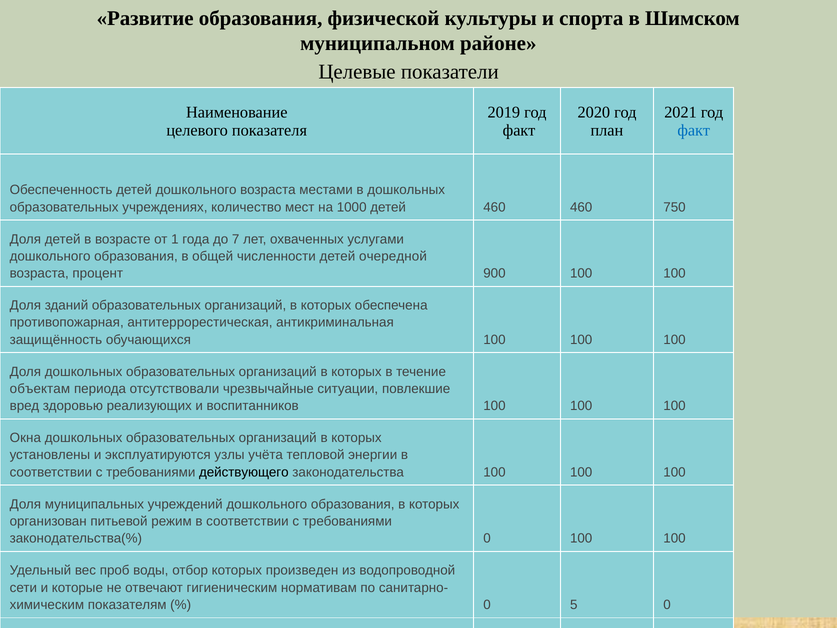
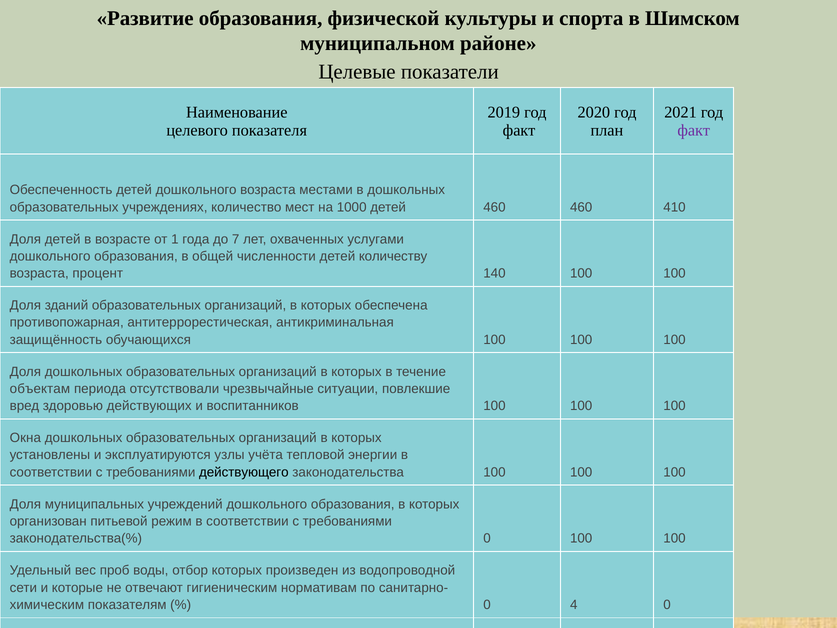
факт colour: blue -> purple (694, 130)
750: 750 -> 410 (675, 207)
очередной: очередной -> количеству (393, 256)
900: 900 -> 140 (494, 273)
здоровью реализующих: реализующих -> действующих (149, 406)
5: 5 -> 4 (574, 604)
